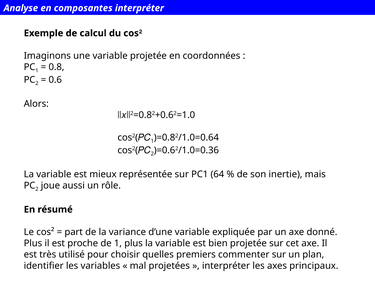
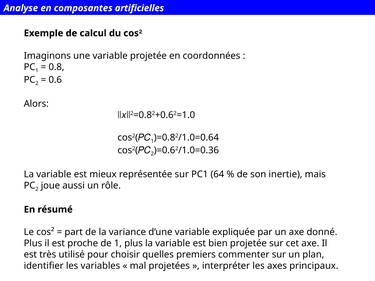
composantes interpréter: interpréter -> artificielles (139, 8)
